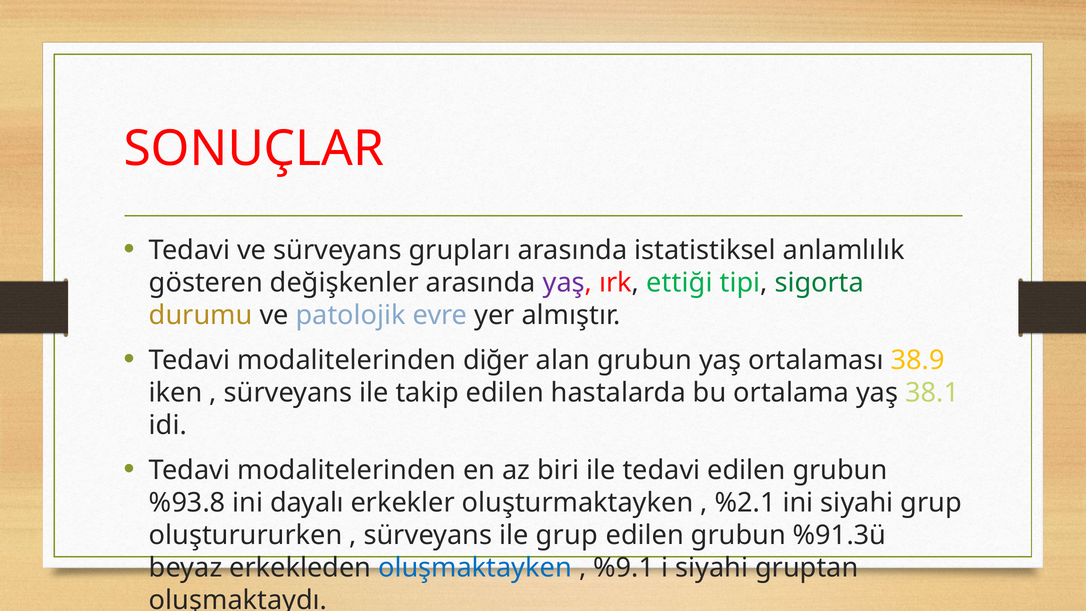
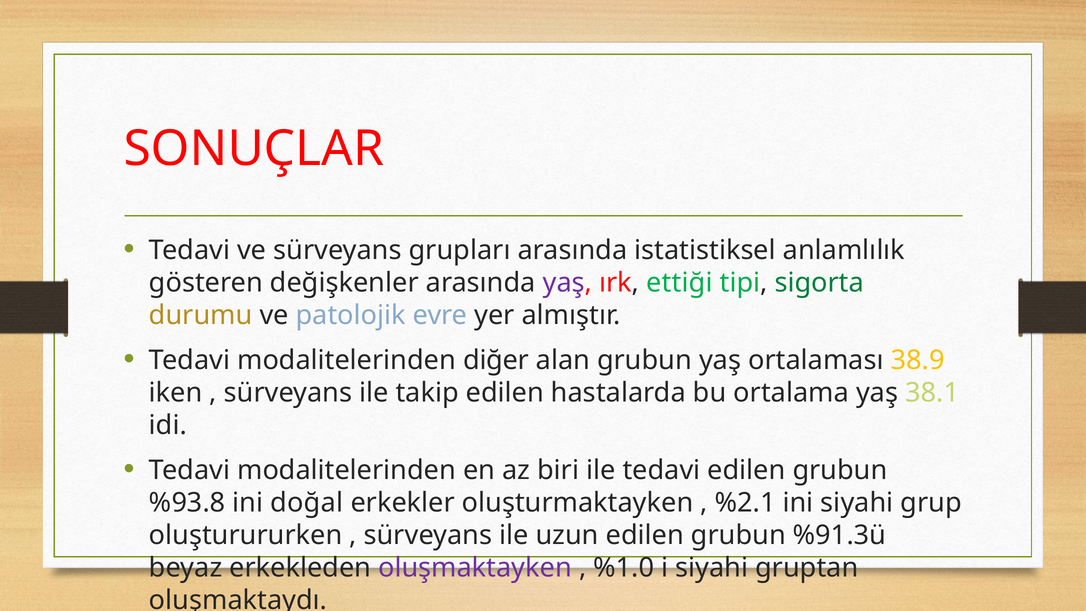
dayalı: dayalı -> doğal (307, 503)
ile grup: grup -> uzun (567, 535)
oluşmaktayken colour: blue -> purple (475, 568)
%9.1: %9.1 -> %1.0 (624, 568)
